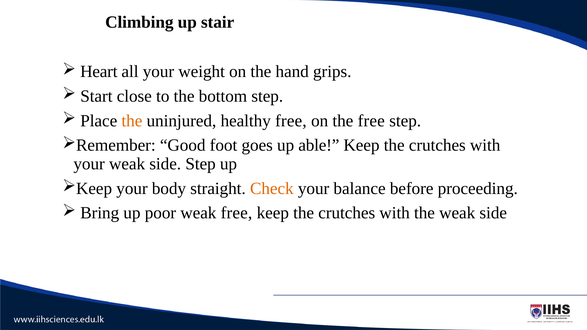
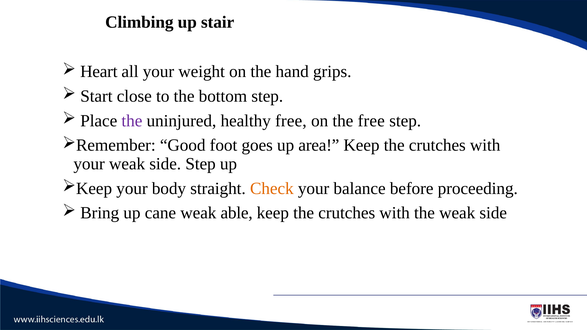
the colour: orange -> purple (132, 121)
able: able -> area (319, 145)
poor: poor -> cane (160, 213)
weak free: free -> able (237, 213)
